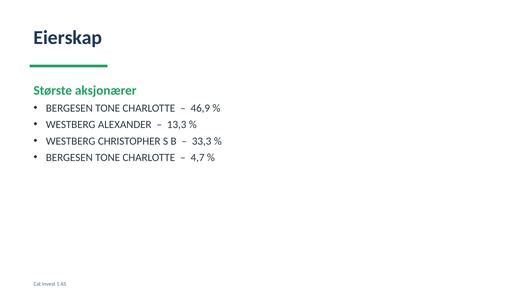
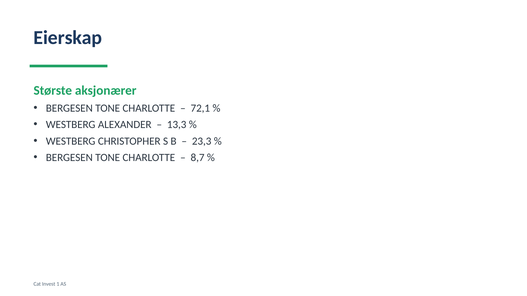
46,9: 46,9 -> 72,1 (200, 108)
33,3: 33,3 -> 23,3 (202, 141)
4,7: 4,7 -> 8,7 (198, 158)
